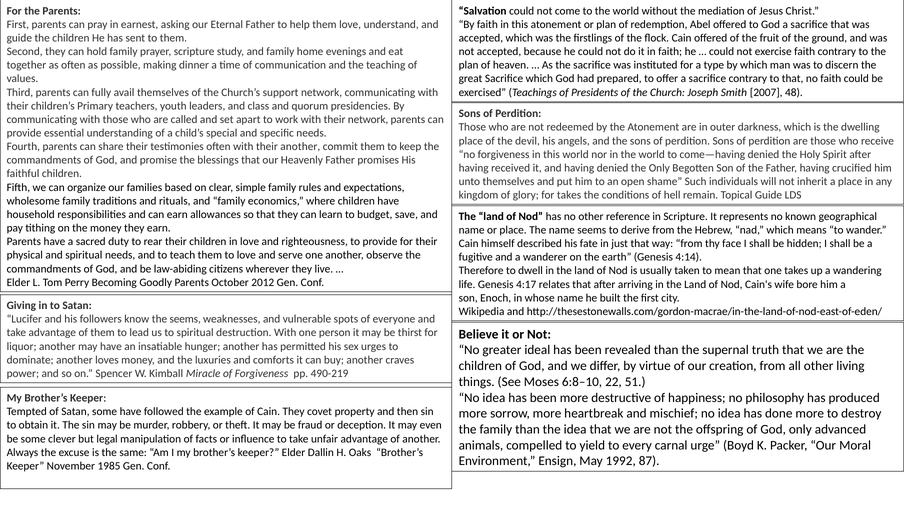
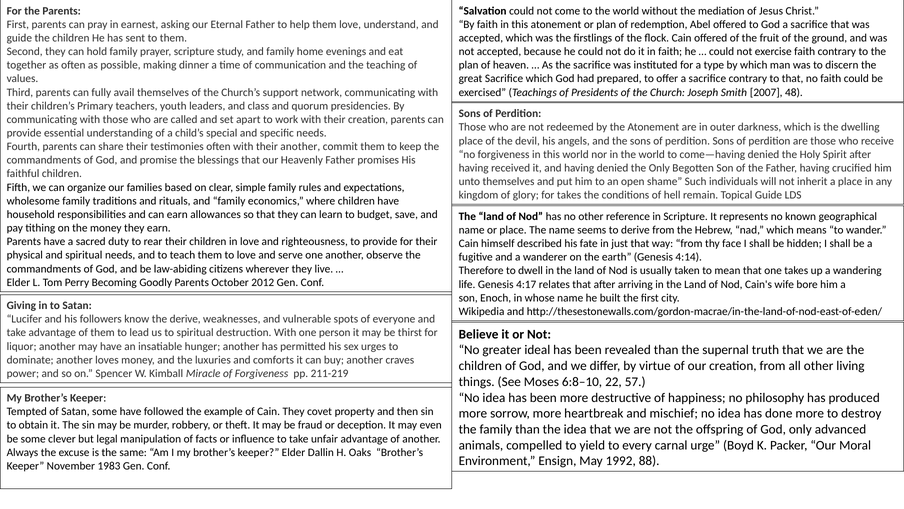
their network: network -> creation (368, 119)
the seems: seems -> derive (185, 319)
490-219: 490-219 -> 211-219 (330, 373)
51: 51 -> 57 (635, 381)
87: 87 -> 88 (649, 461)
1985: 1985 -> 1983 (109, 465)
